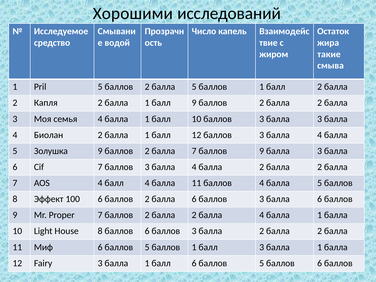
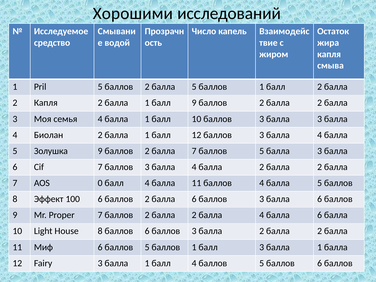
такие: такие -> капля (329, 54)
7 баллов 9: 9 -> 5 (262, 151)
AOS 4: 4 -> 0 (100, 183)
балла 4 балла 1: 1 -> 6 (320, 215)
1 балл 6: 6 -> 4 (194, 263)
